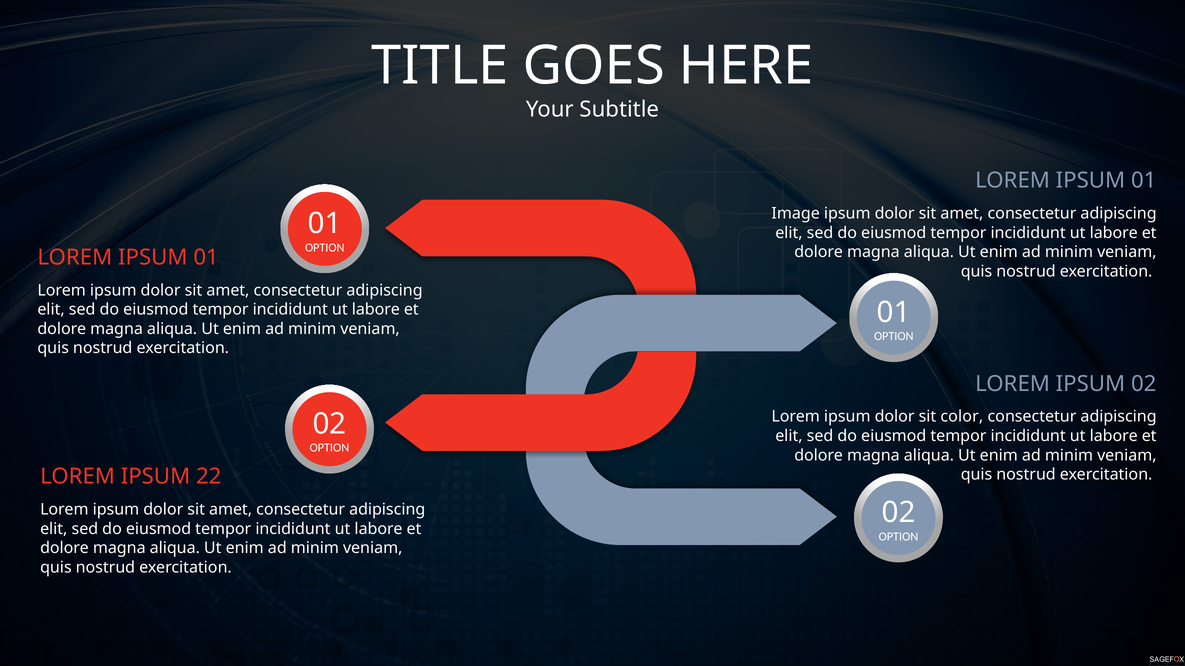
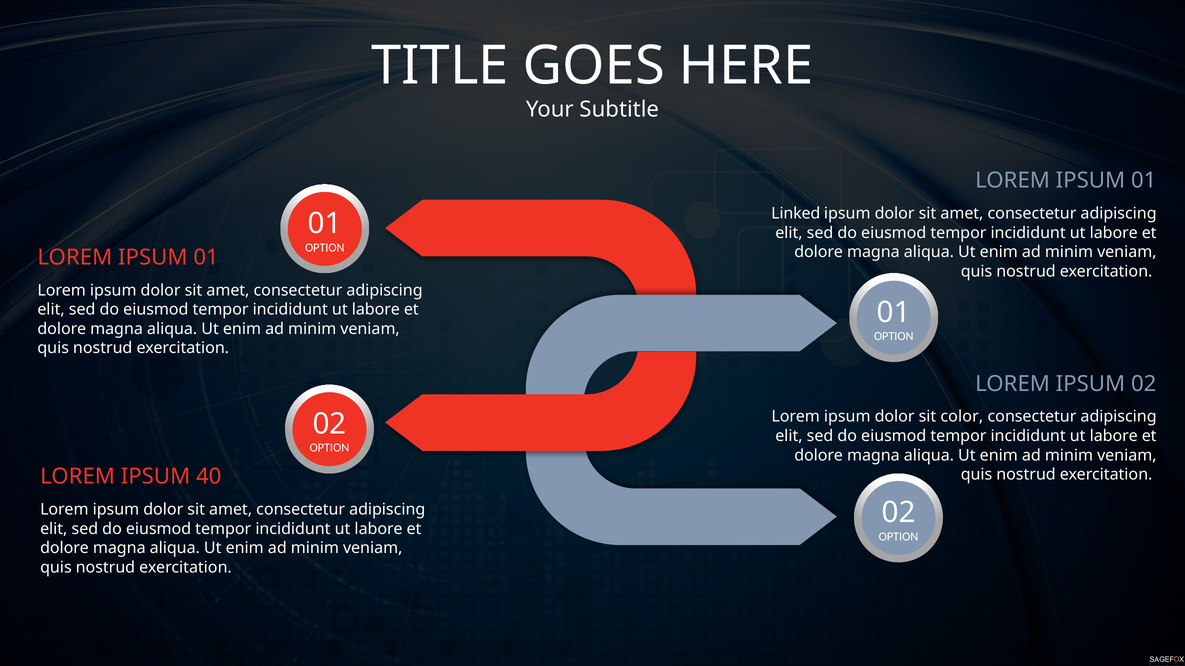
Image: Image -> Linked (796, 214)
22: 22 -> 40 (209, 477)
